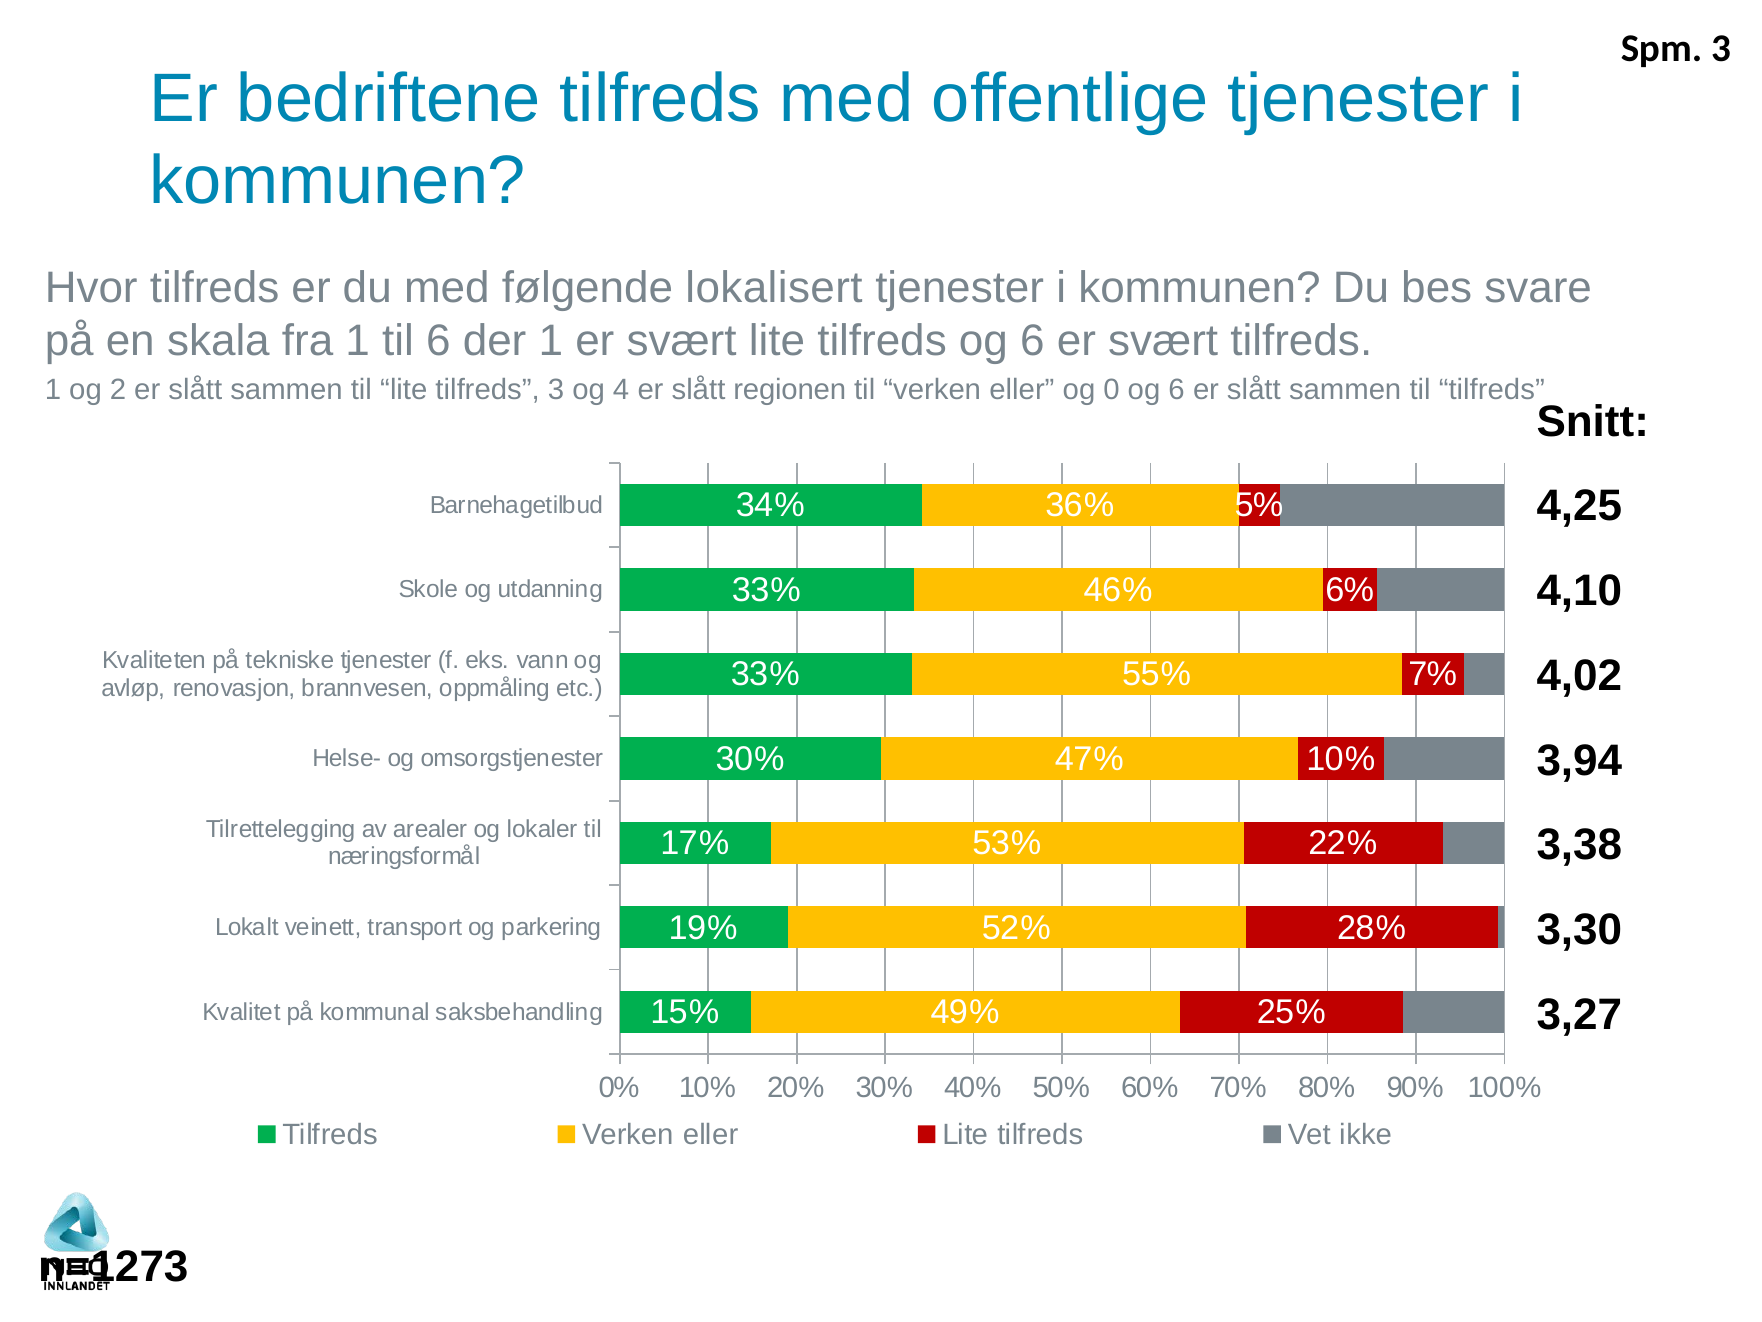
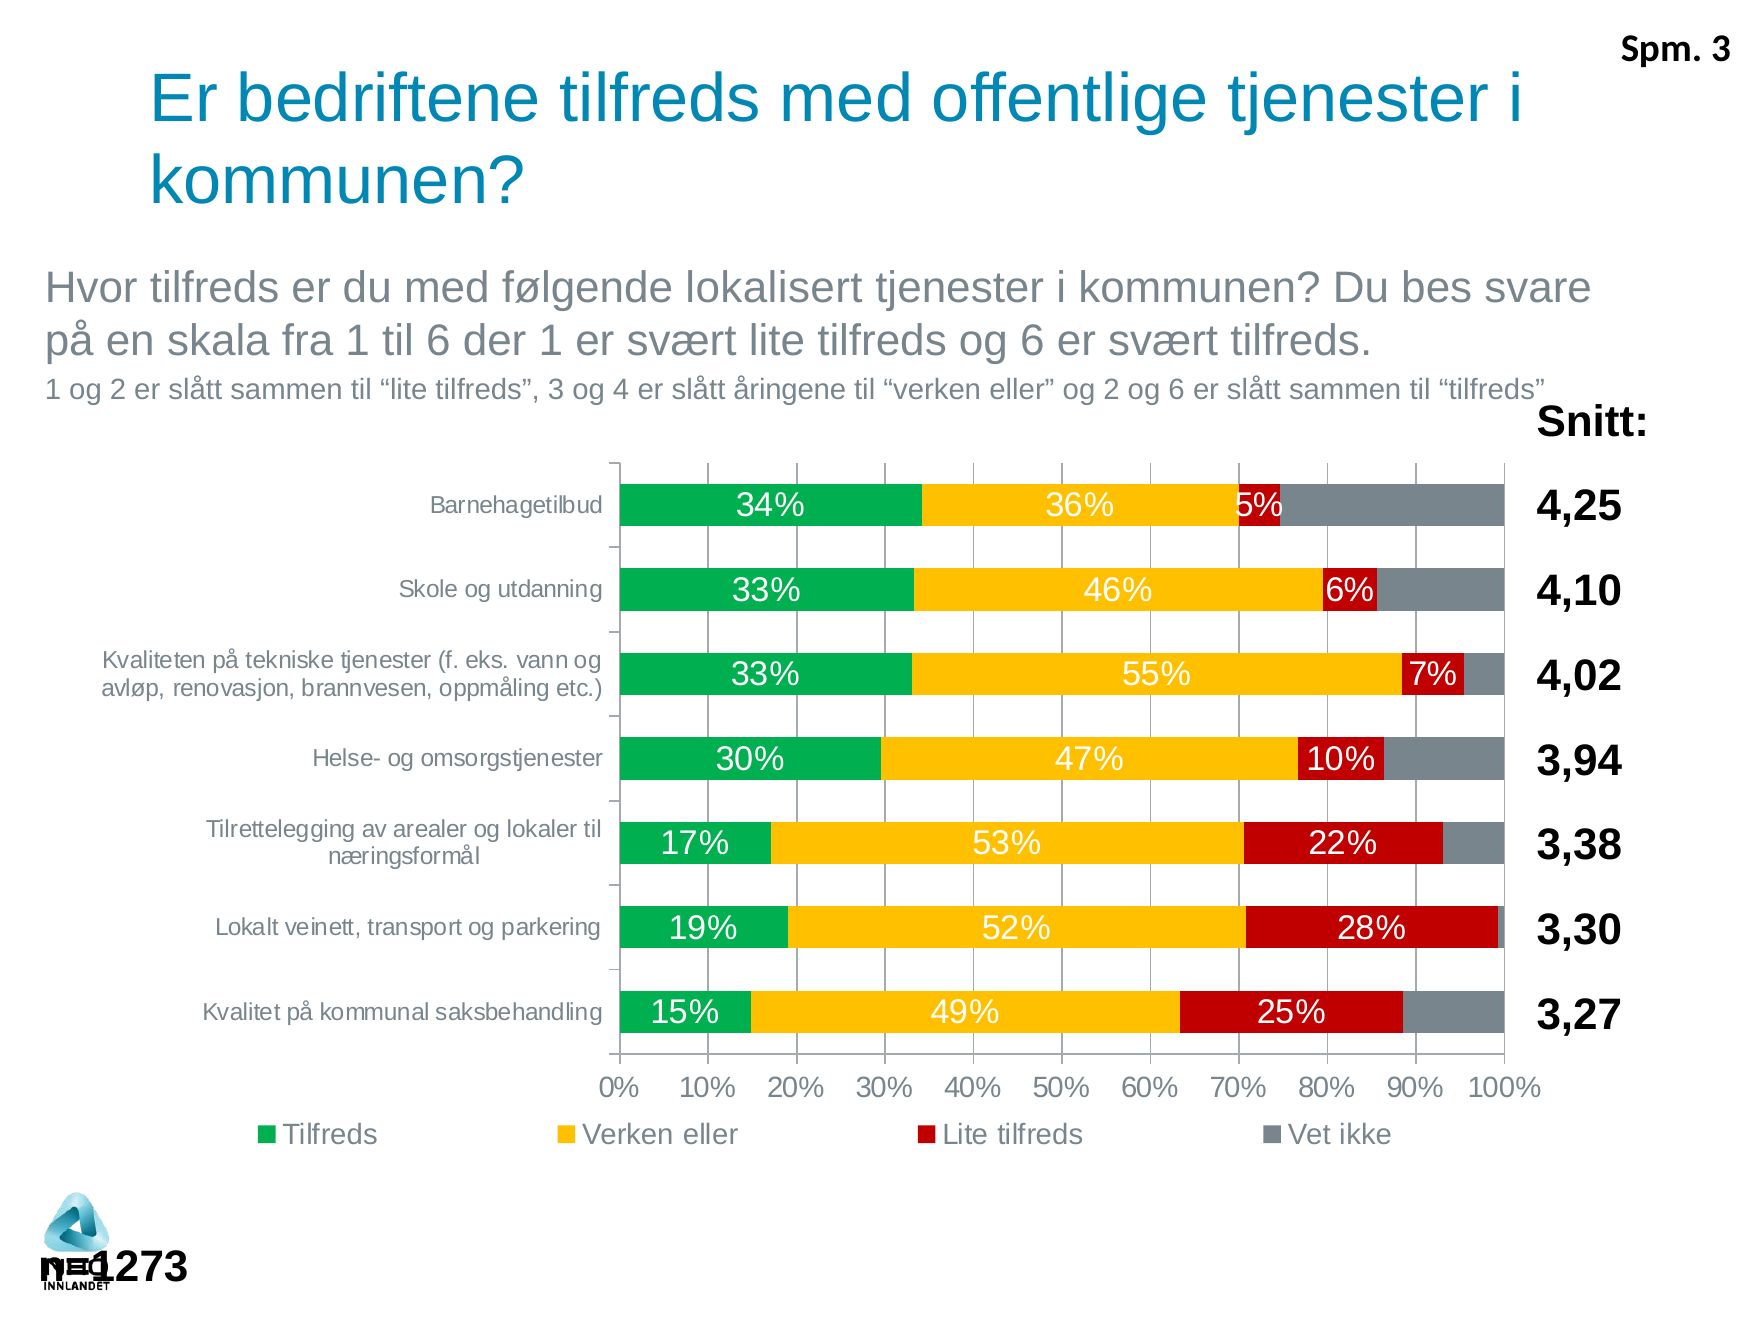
regionen: regionen -> åringene (790, 389)
eller og 0: 0 -> 2 (1112, 389)
